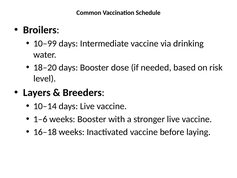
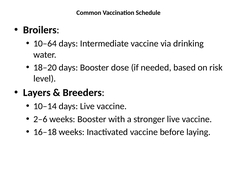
10–99: 10–99 -> 10–64 (45, 44)
1–6: 1–6 -> 2–6 (40, 119)
